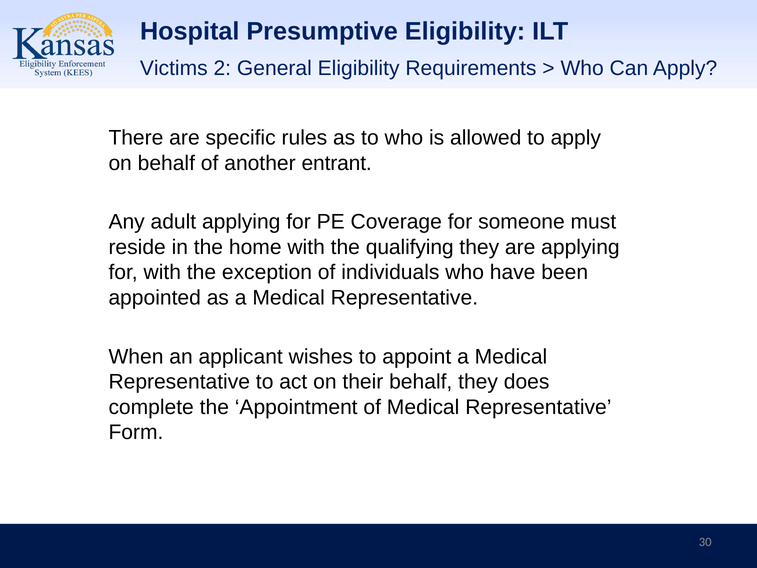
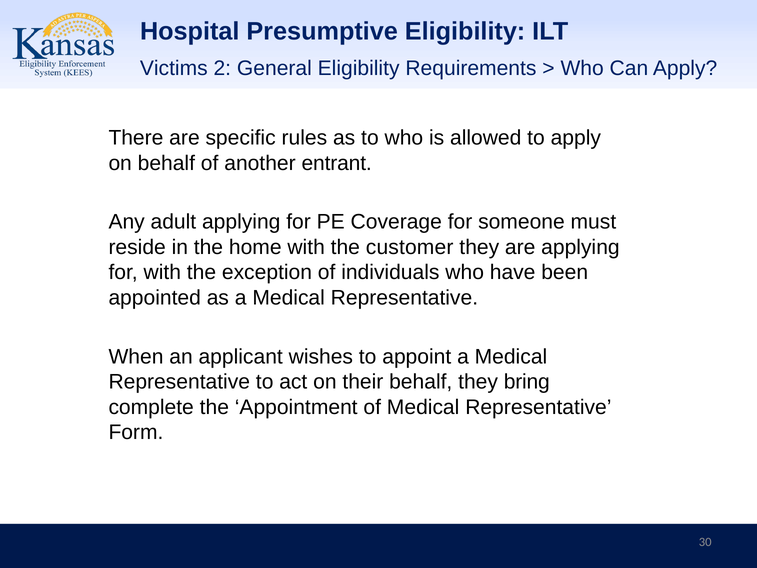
qualifying: qualifying -> customer (410, 247)
does: does -> bring (527, 382)
